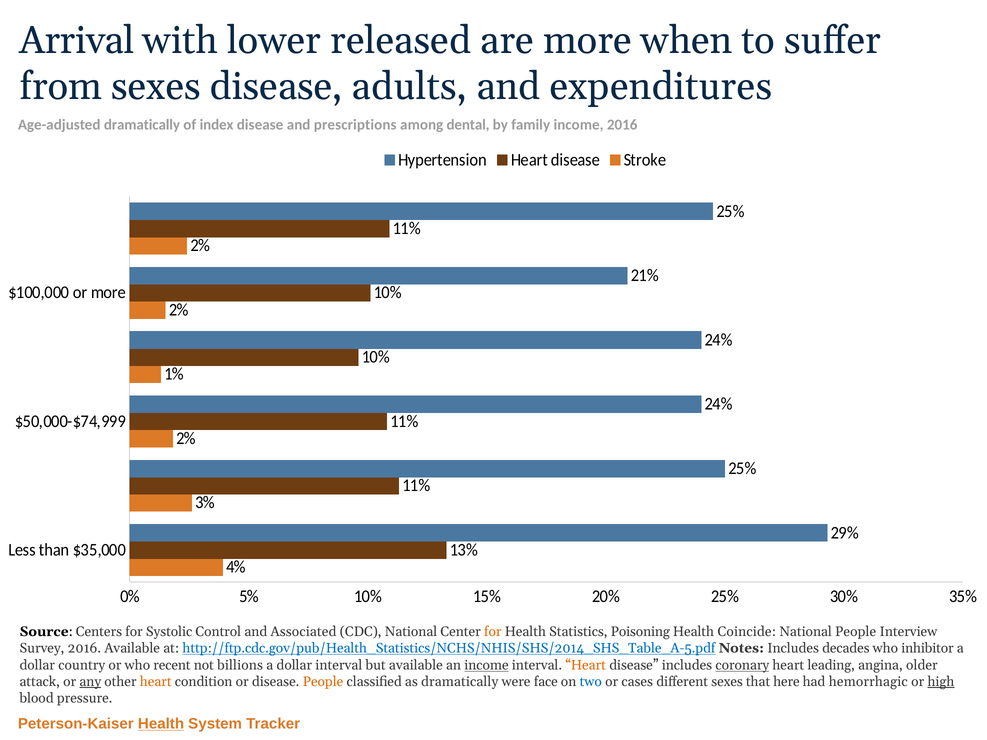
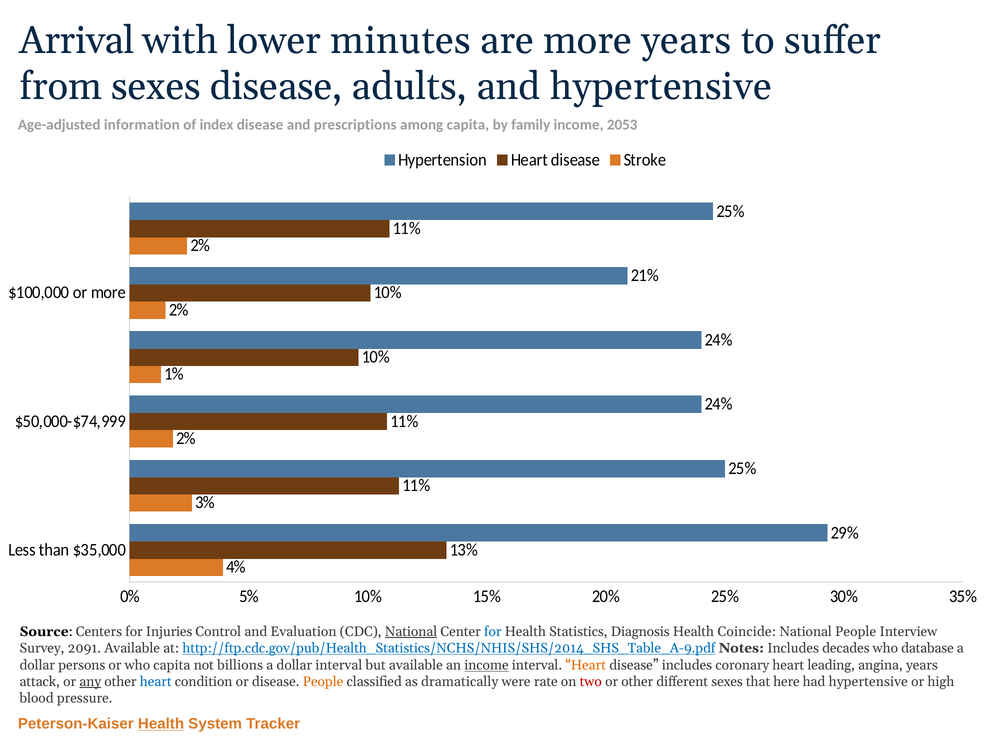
released: released -> minutes (401, 41)
more when: when -> years (686, 41)
and expenditures: expenditures -> hypertensive (661, 87)
Age-adjusted dramatically: dramatically -> information (142, 125)
among dental: dental -> capita (468, 125)
income 2016: 2016 -> 2053 (622, 125)
Systolic: Systolic -> Injuries (169, 632)
Associated: Associated -> Evaluation (303, 632)
National underline: none -> present (411, 632)
for colour: orange -> blue (493, 632)
Poisoning: Poisoning -> Diagnosis (640, 632)
Survey 2016: 2016 -> 2091 (84, 648)
http://ftp.cdc.gov/pub/Health_Statistics/NCHS/NHIS/SHS/2014_SHS_Table_A-5.pdf: http://ftp.cdc.gov/pub/Health_Statistics/NCHS/NHIS/SHS/2014_SHS_Table_A-5.pdf -> http://ftp.cdc.gov/pub/Health_Statistics/NCHS/NHIS/SHS/2014_SHS_Table_A-9.pdf (449, 648)
inhibitor: inhibitor -> database (927, 648)
country: country -> persons (82, 666)
who recent: recent -> capita (172, 666)
coronary underline: present -> none (742, 666)
angina older: older -> years (922, 666)
heart colour: orange -> blue (156, 682)
face: face -> rate (546, 682)
two colour: blue -> red (591, 682)
or cases: cases -> other (637, 682)
had hemorrhagic: hemorrhagic -> hypertensive (868, 682)
high underline: present -> none (941, 682)
